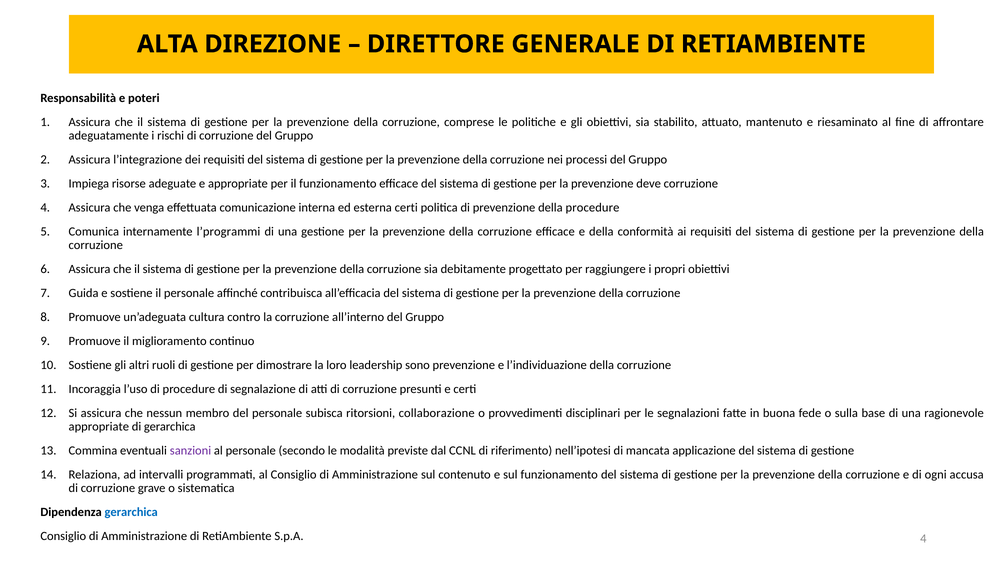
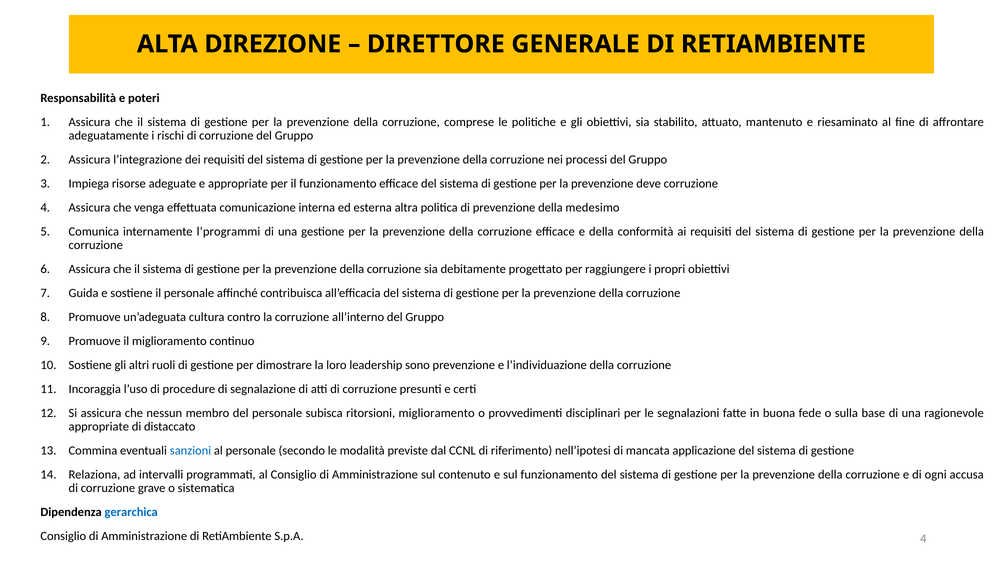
esterna certi: certi -> altra (406, 208)
della procedure: procedure -> medesimo (593, 208)
ritorsioni collaborazione: collaborazione -> miglioramento (437, 413)
di gerarchica: gerarchica -> distaccato (170, 427)
sanzioni colour: purple -> blue (191, 451)
